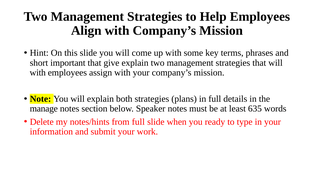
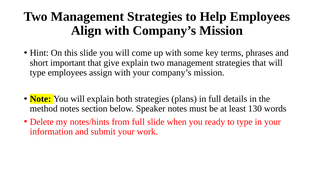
with: with -> type (38, 73)
manage: manage -> method (44, 109)
635: 635 -> 130 (255, 109)
